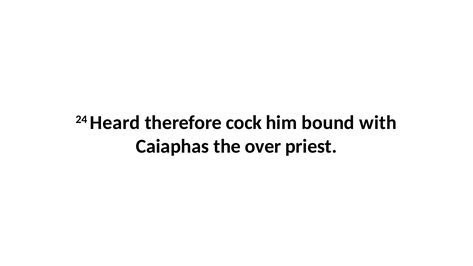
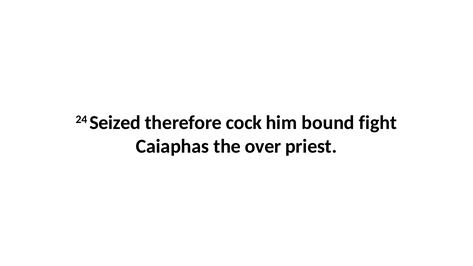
Heard: Heard -> Seized (115, 123)
with: with -> fight (378, 123)
